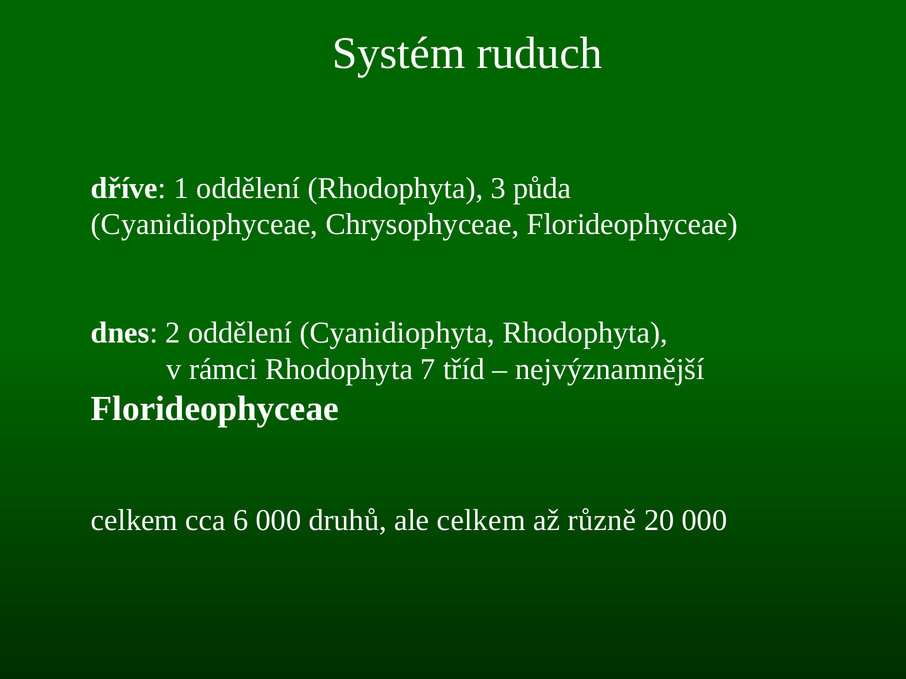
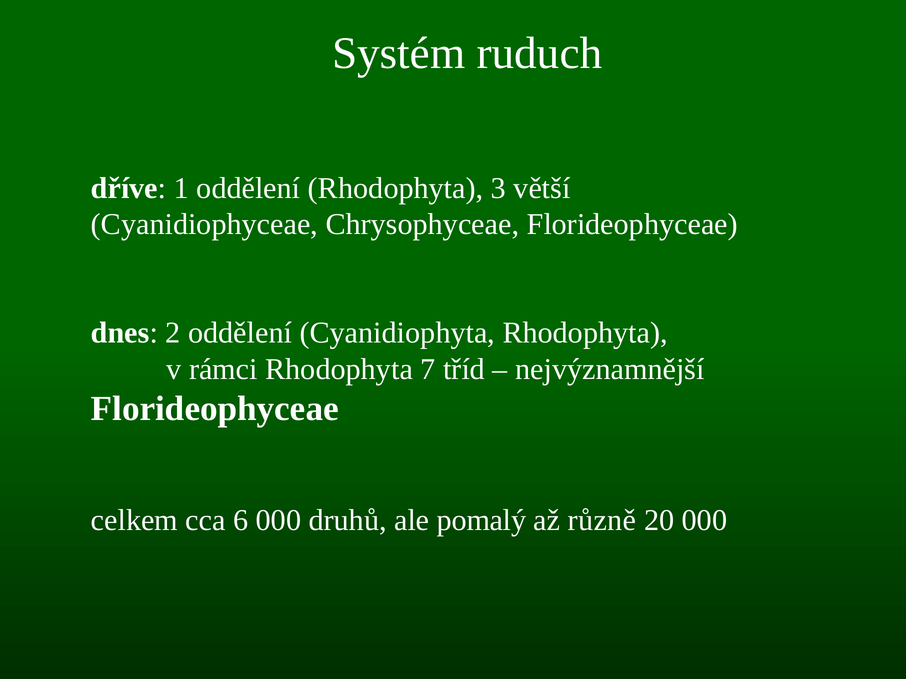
půda: půda -> větší (542, 188)
ale celkem: celkem -> pomalý (482, 521)
